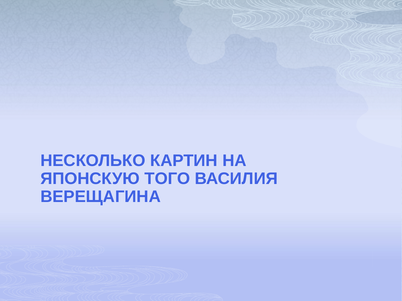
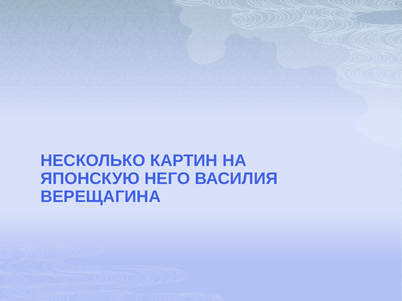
ТОГО: ТОГО -> НЕГО (167, 179)
